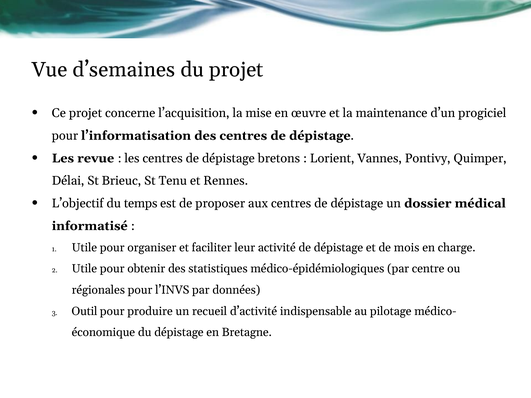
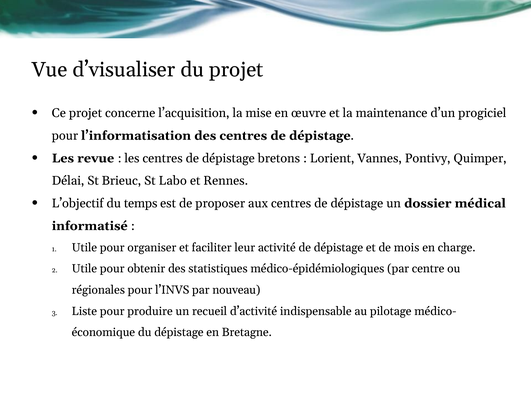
d’semaines: d’semaines -> d’visualiser (124, 70)
Tenu: Tenu -> Labo (173, 181)
données: données -> nouveau (236, 290)
Outil: Outil -> Liste (84, 311)
